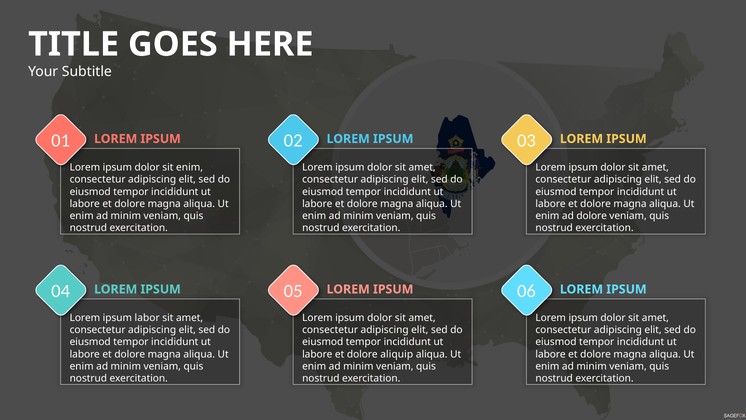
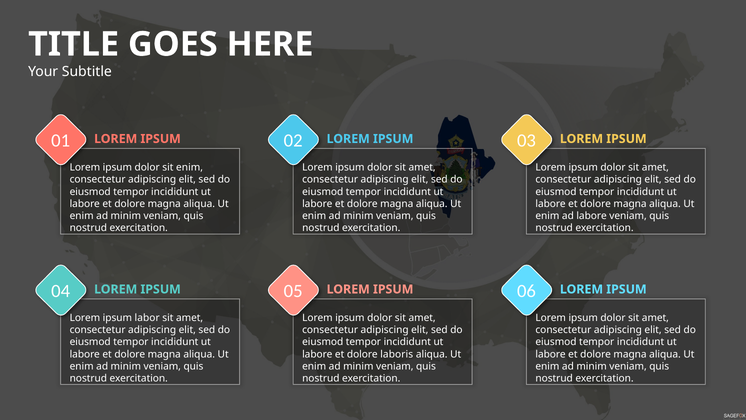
ad dolore: dolore -> labore (592, 216)
aliquip: aliquip -> laboris (397, 354)
